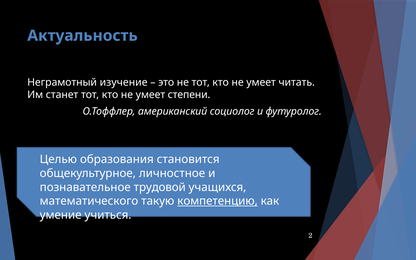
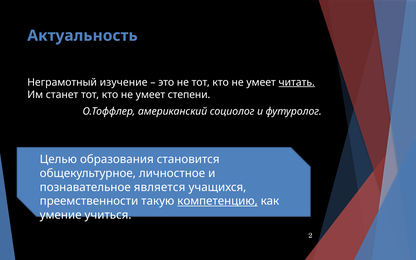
читать underline: none -> present (297, 82)
трудовой: трудовой -> является (160, 187)
математического: математического -> преемственности (89, 201)
